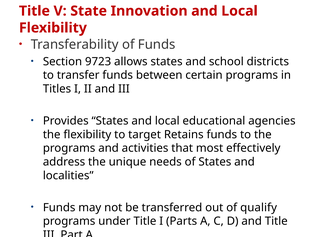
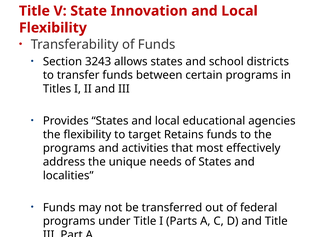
9723: 9723 -> 3243 (98, 62)
qualify: qualify -> federal (259, 207)
